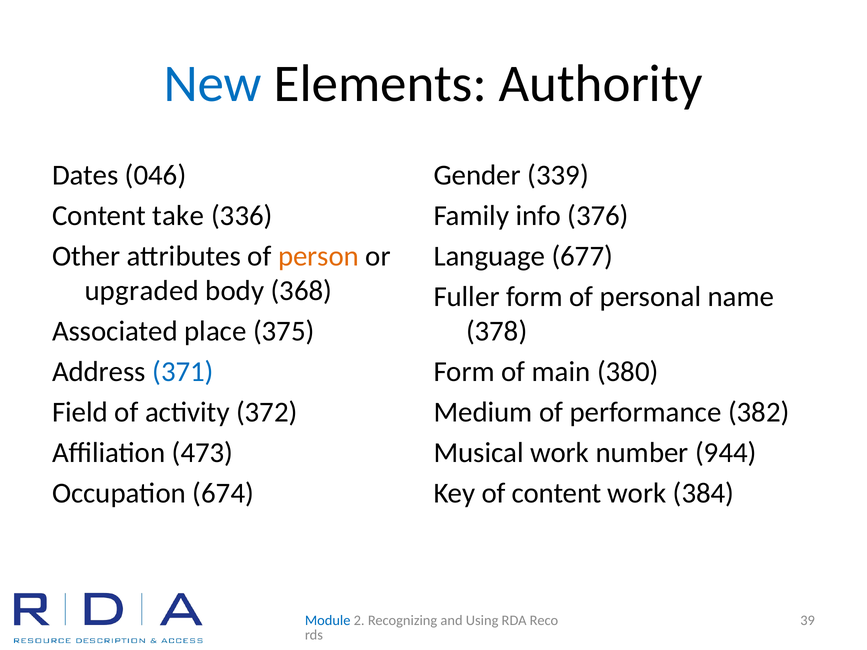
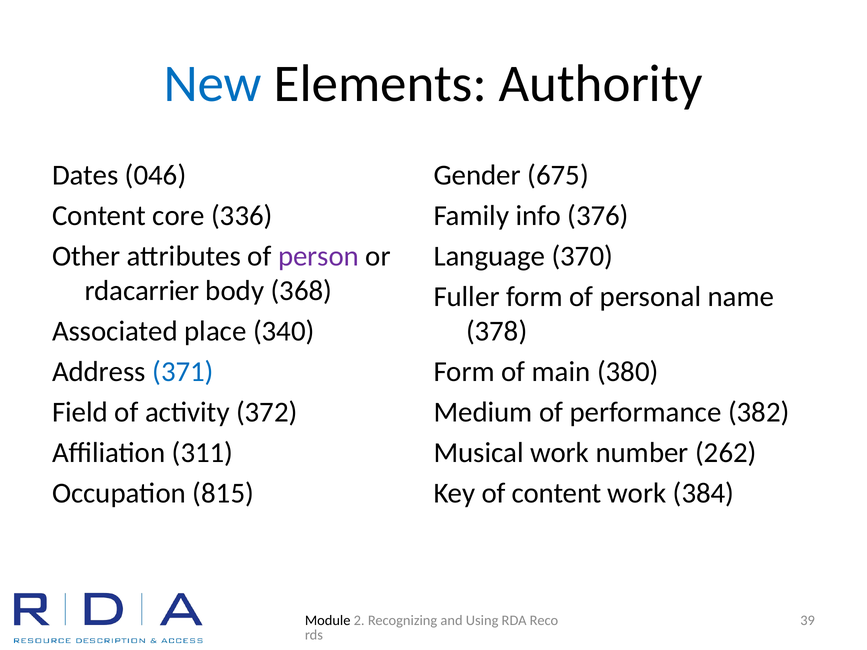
339: 339 -> 675 (558, 175)
take: take -> core (178, 216)
person colour: orange -> purple (318, 256)
677: 677 -> 370 (582, 256)
upgraded: upgraded -> rdacarrier (142, 291)
375: 375 -> 340 (284, 331)
473: 473 -> 311 (203, 453)
944: 944 -> 262 (726, 453)
674: 674 -> 815 (223, 493)
Module colour: blue -> black (328, 621)
